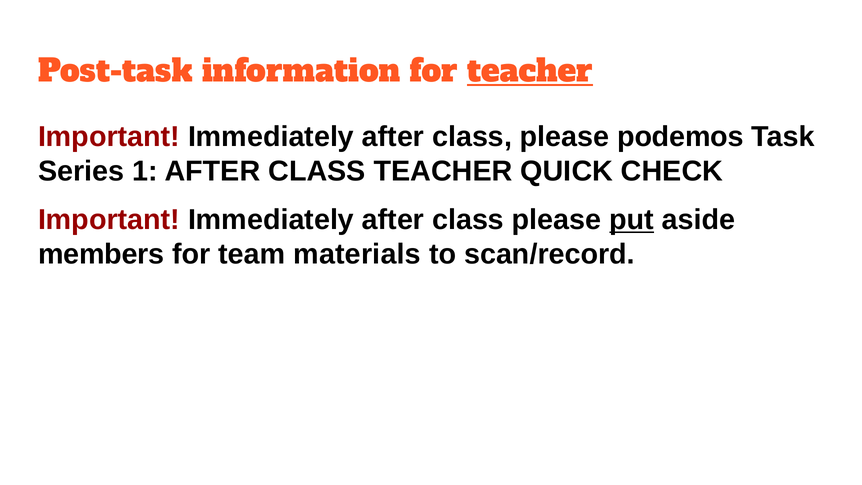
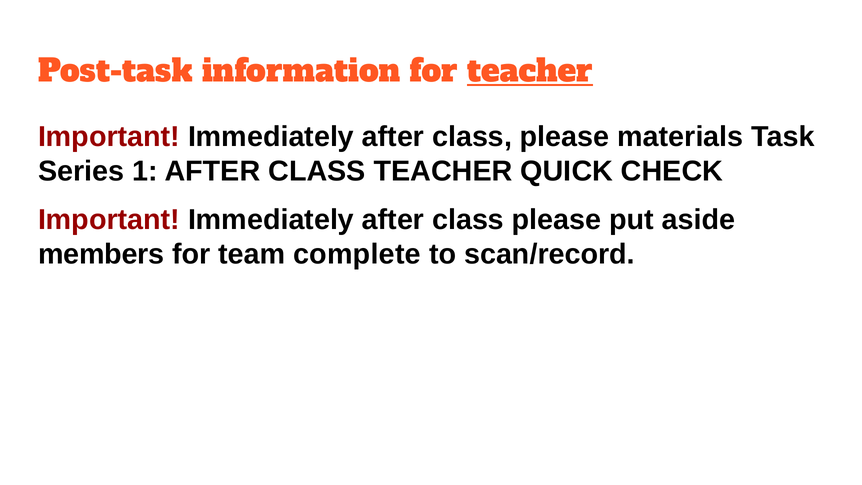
podemos: podemos -> materials (680, 137)
put underline: present -> none (632, 220)
materials: materials -> complete (357, 254)
